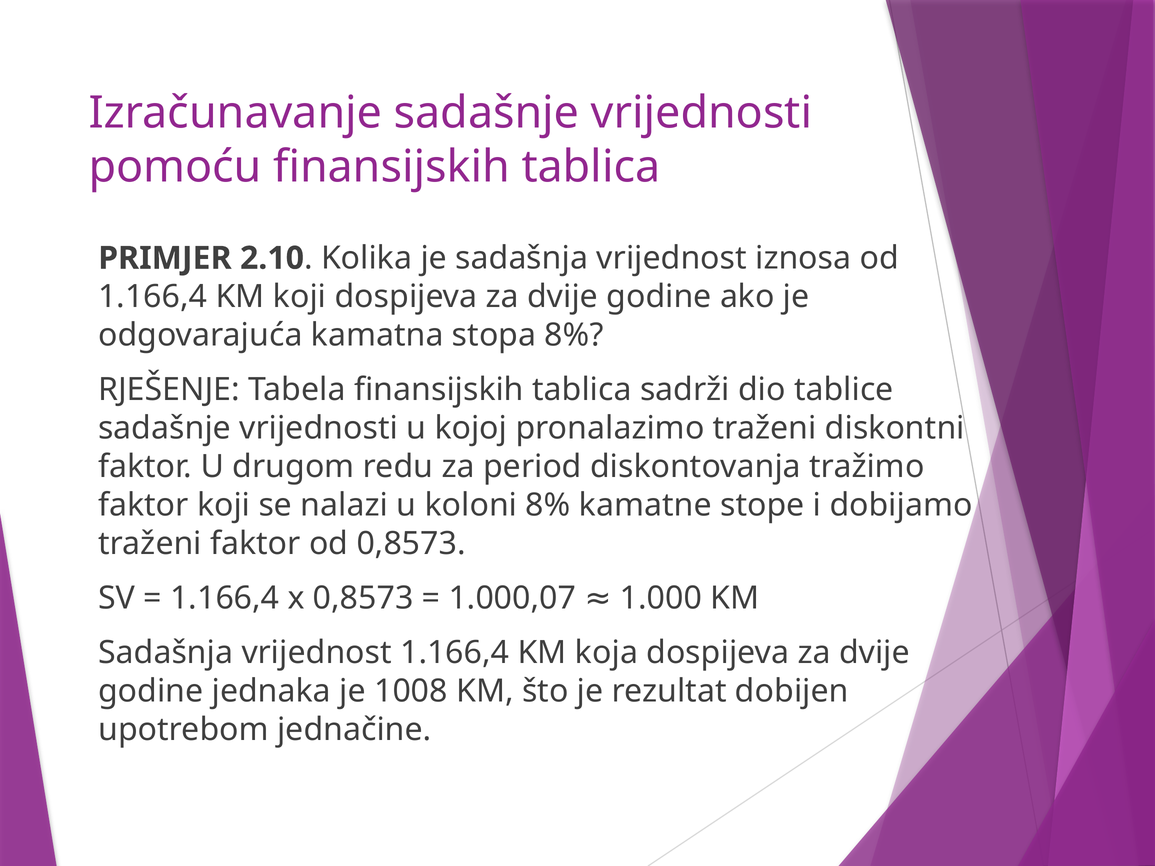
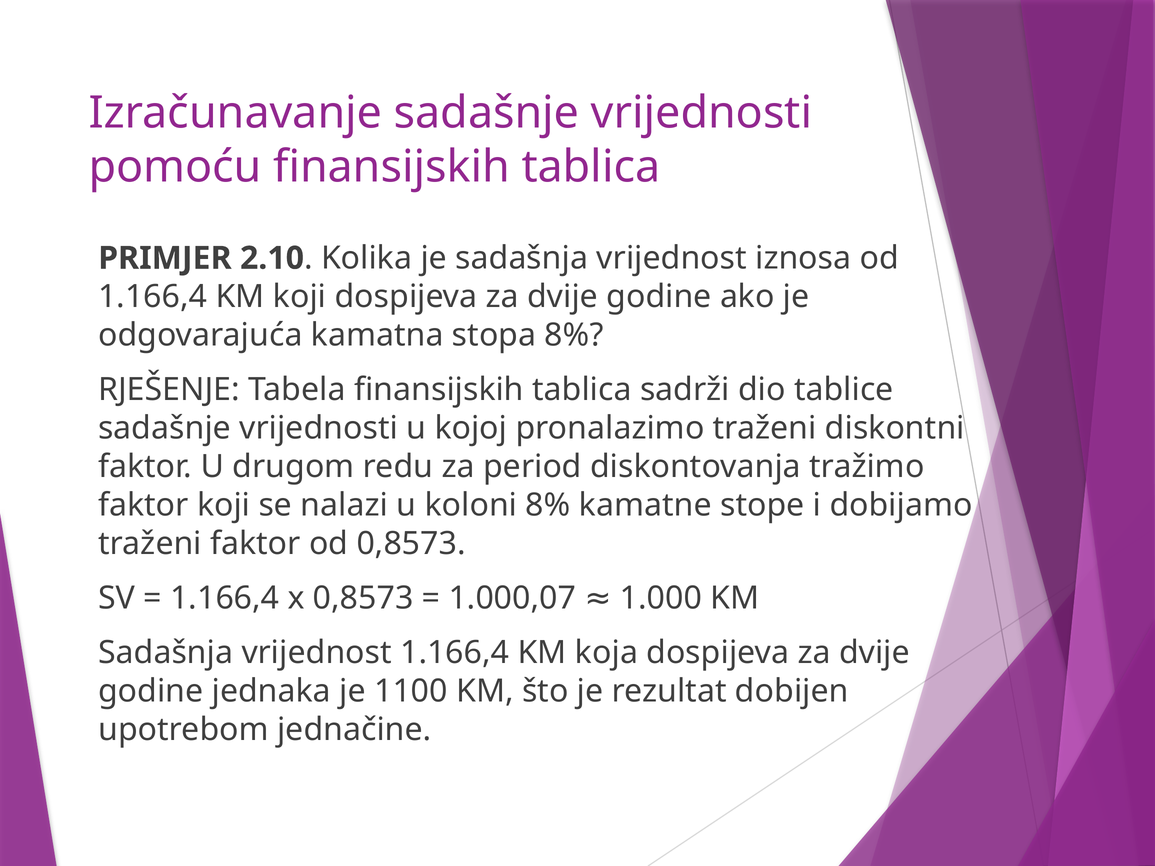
1008: 1008 -> 1100 (411, 692)
